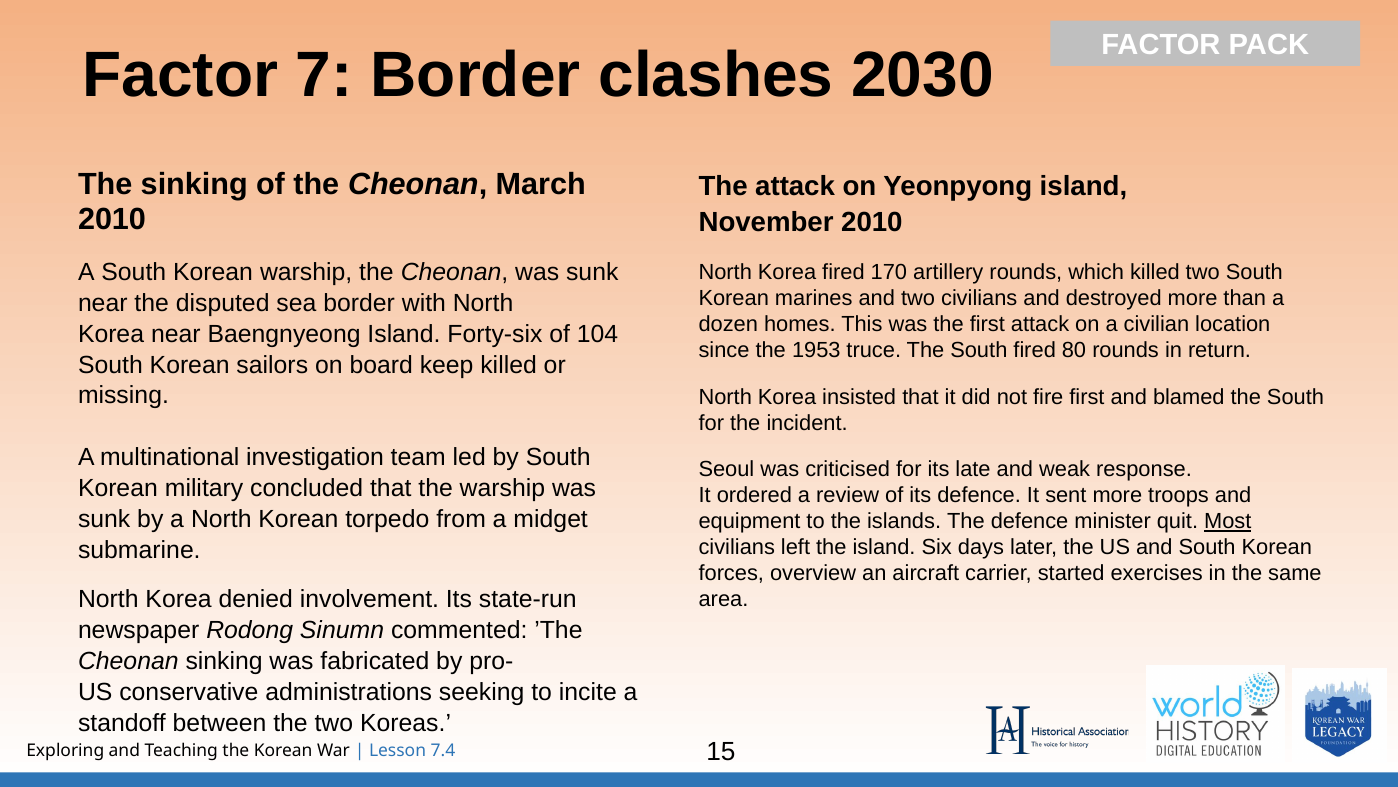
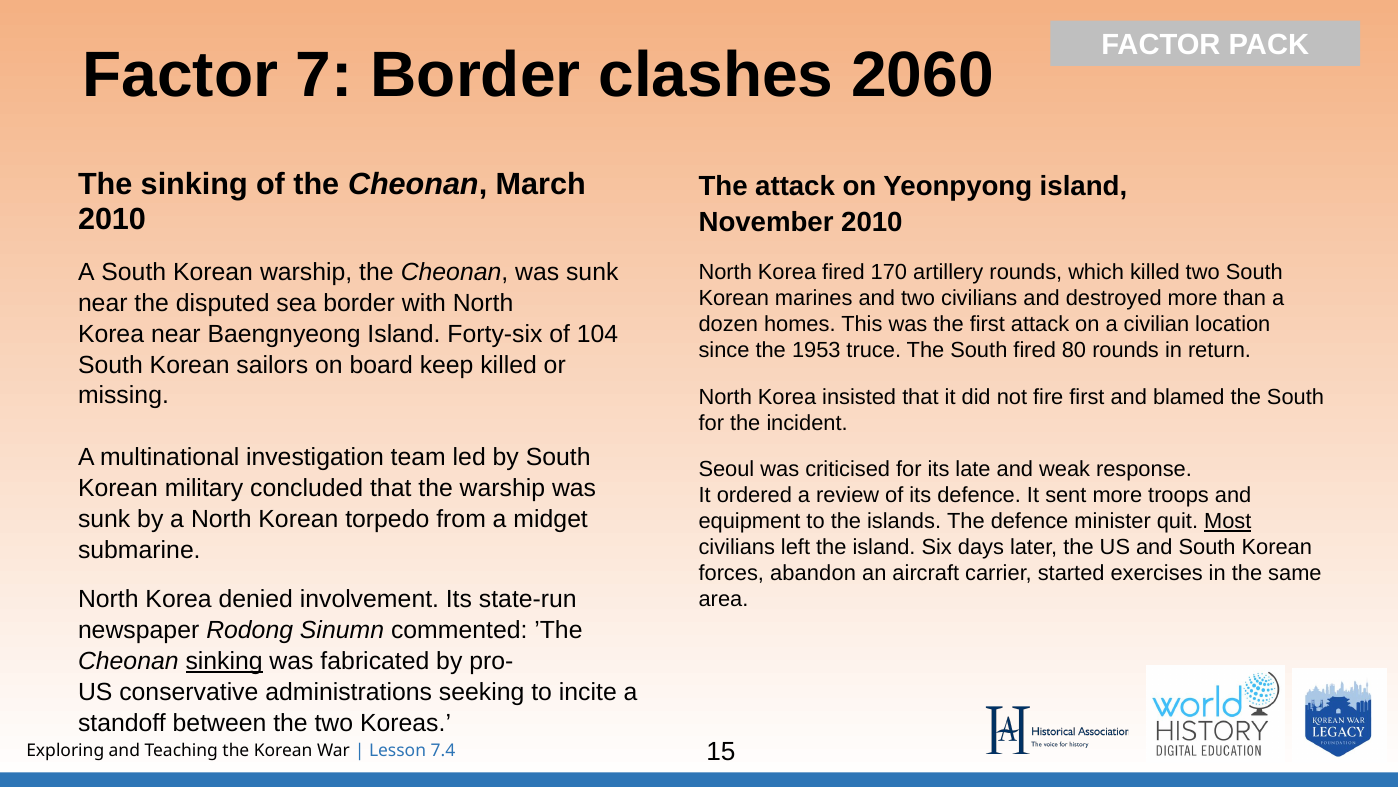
2030: 2030 -> 2060 (922, 75)
overview: overview -> abandon (813, 573)
sinking underline: none -> present (224, 661)
